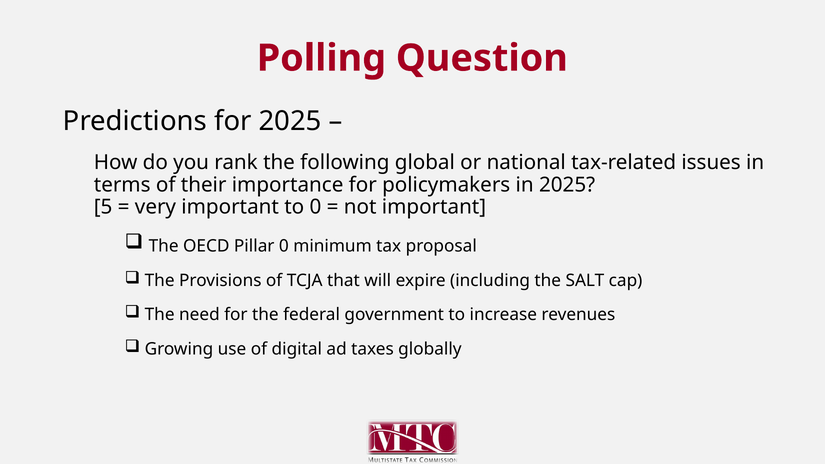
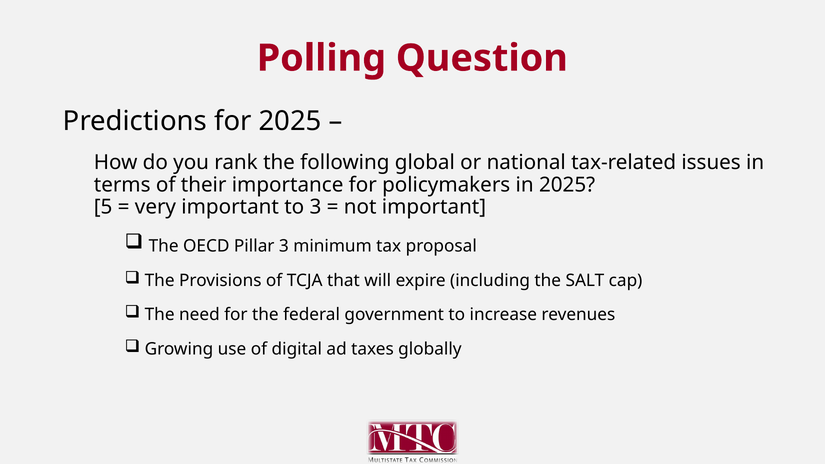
to 0: 0 -> 3 (315, 207)
Pillar 0: 0 -> 3 (284, 246)
